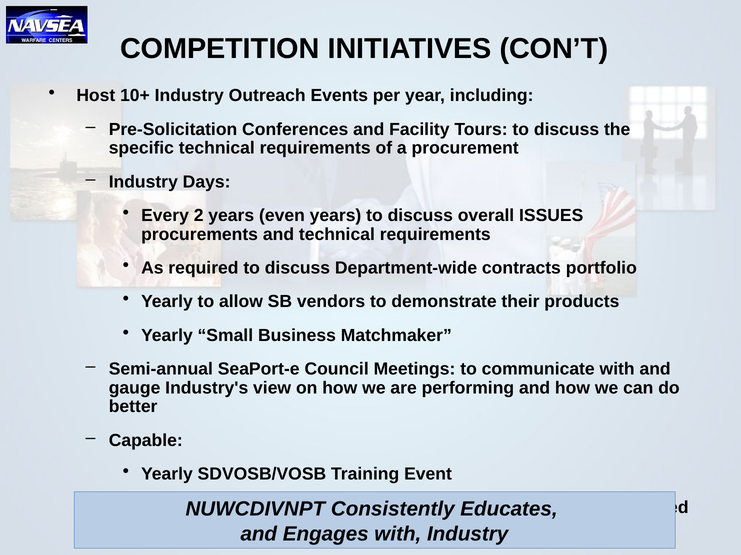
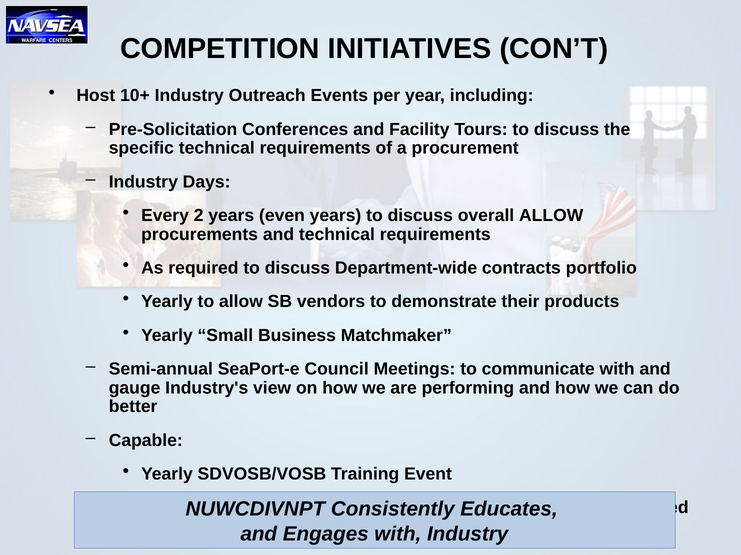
overall ISSUES: ISSUES -> ALLOW (551, 216)
